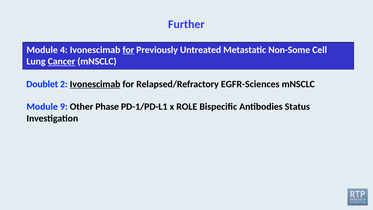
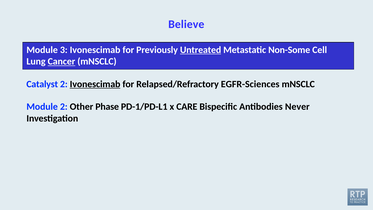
Further: Further -> Believe (186, 24)
4: 4 -> 3 (64, 50)
for underline: present -> none (128, 50)
Untreated underline: none -> present (201, 50)
Doublet: Doublet -> Catalyst (42, 84)
Module 9: 9 -> 2 (64, 107)
ROLE: ROLE -> CARE (187, 107)
Status: Status -> Never (297, 107)
